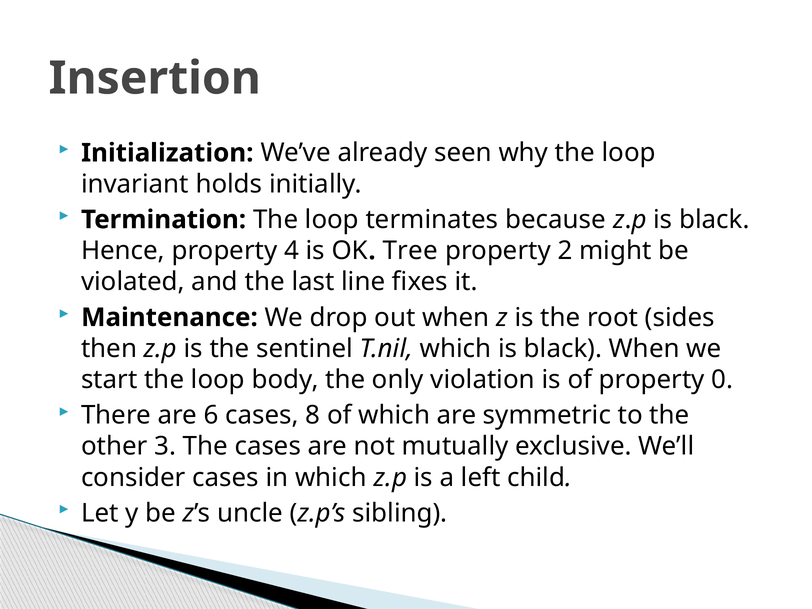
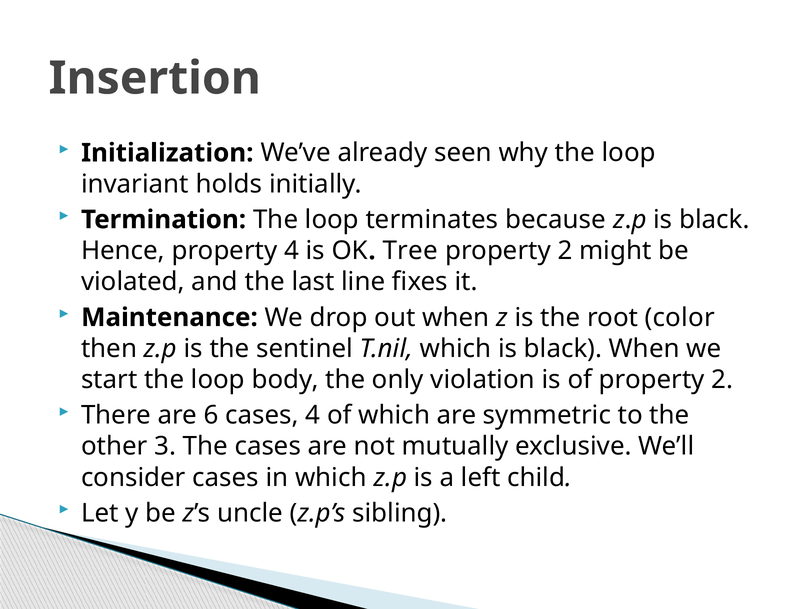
sides: sides -> color (680, 317)
of property 0: 0 -> 2 (722, 380)
cases 8: 8 -> 4 (313, 415)
